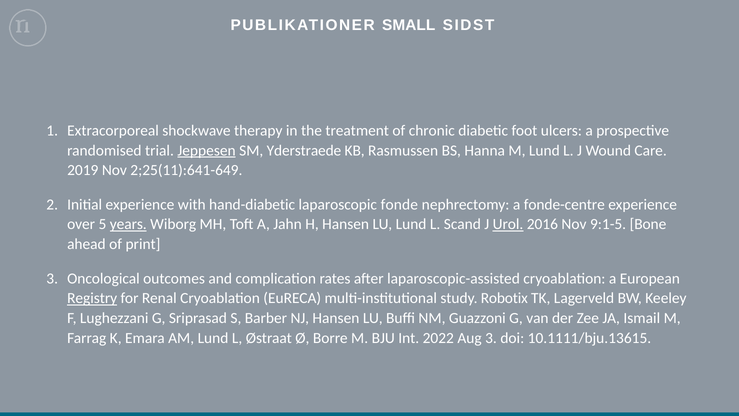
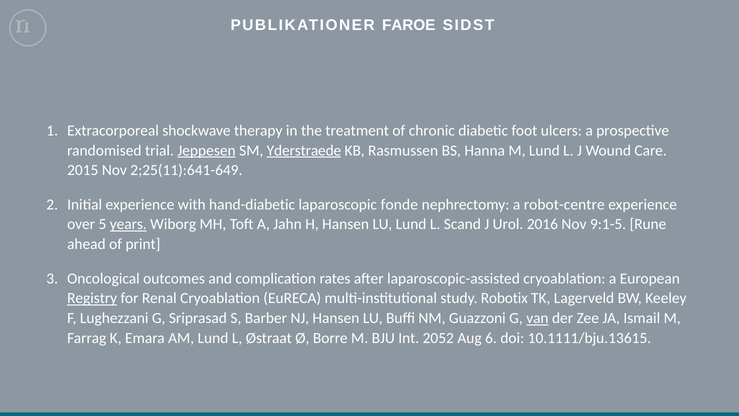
SMALL: SMALL -> FAROE (409, 25)
Yderstraede underline: none -> present (304, 150)
2019: 2019 -> 2015 (83, 170)
fonde-centre: fonde-centre -> robot-centre (564, 204)
Urol underline: present -> none (508, 224)
Bone: Bone -> Rune (648, 224)
van underline: none -> present (537, 318)
2022: 2022 -> 2052 (438, 338)
Aug 3: 3 -> 6 (491, 338)
